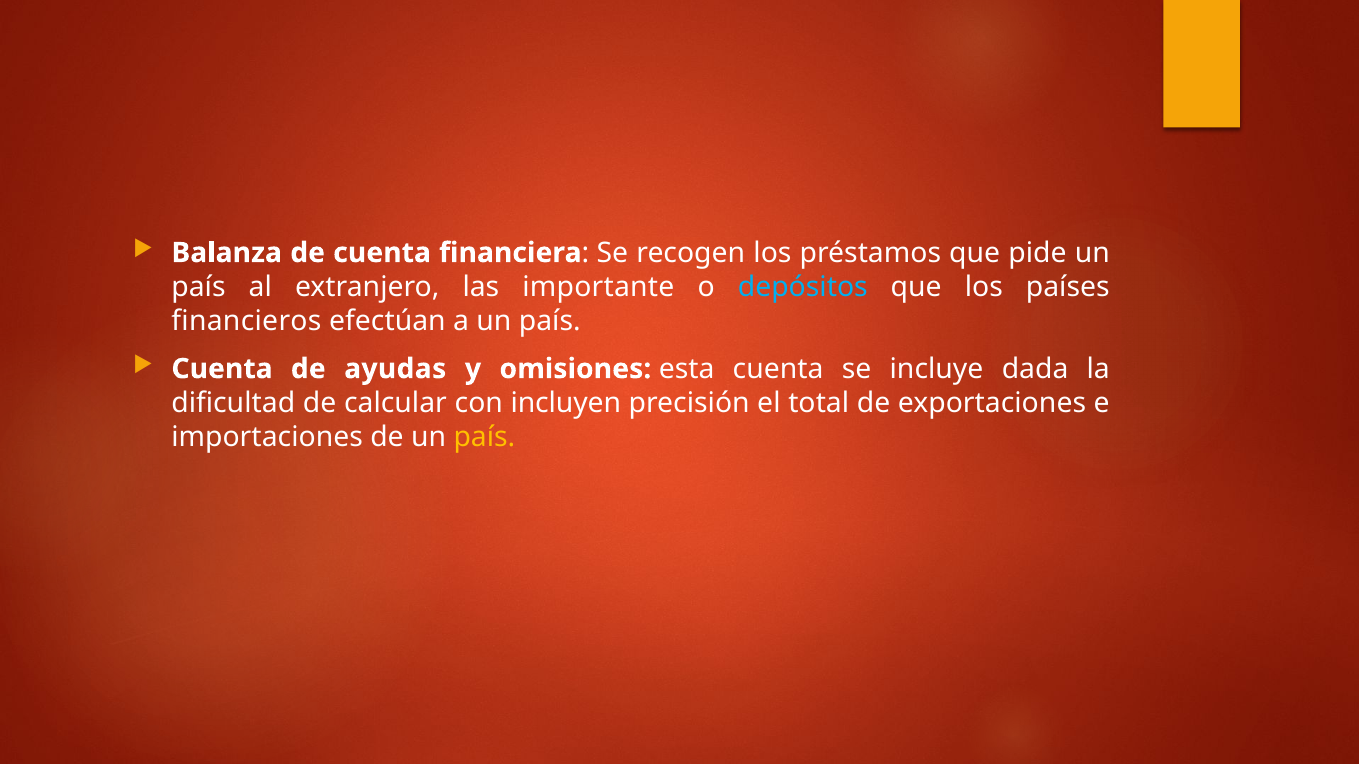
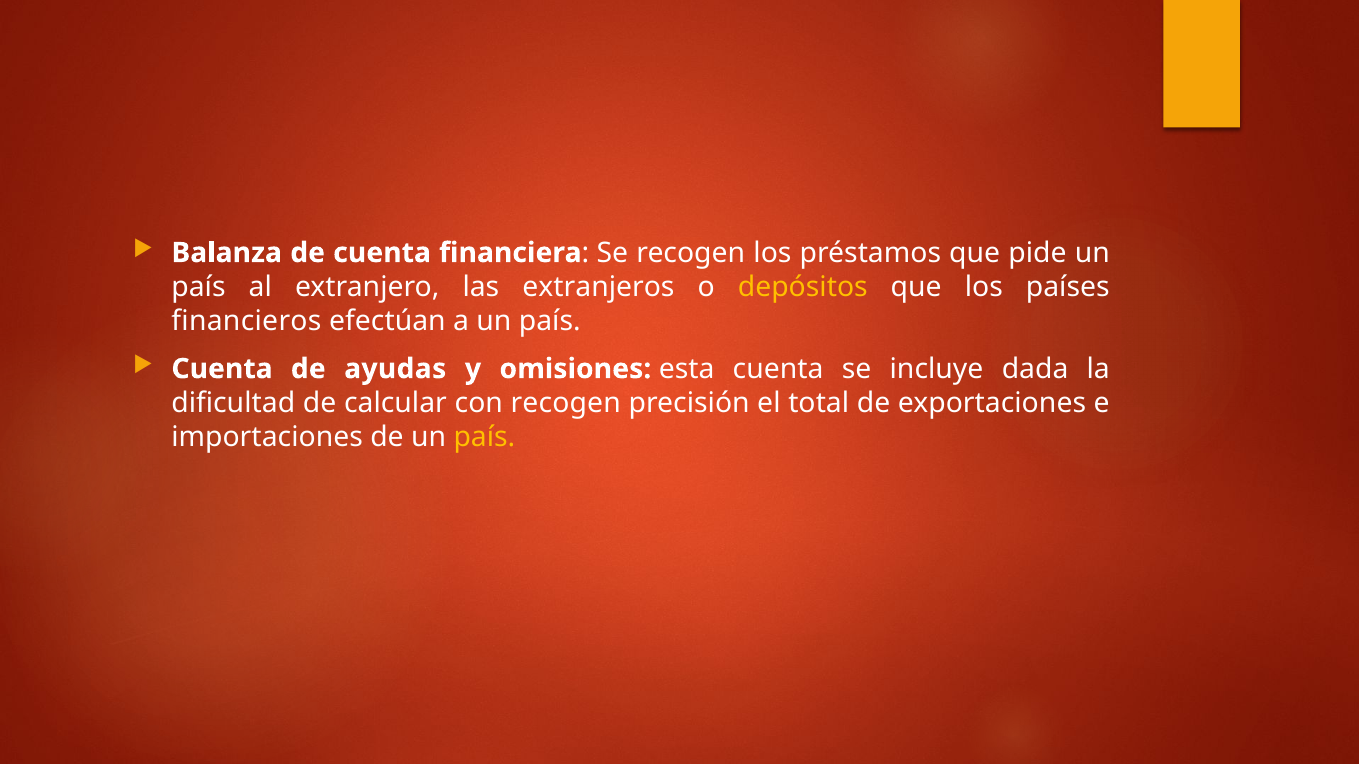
importante: importante -> extranjeros (599, 287)
depósitos colour: light blue -> yellow (803, 287)
con incluyen: incluyen -> recogen (566, 403)
